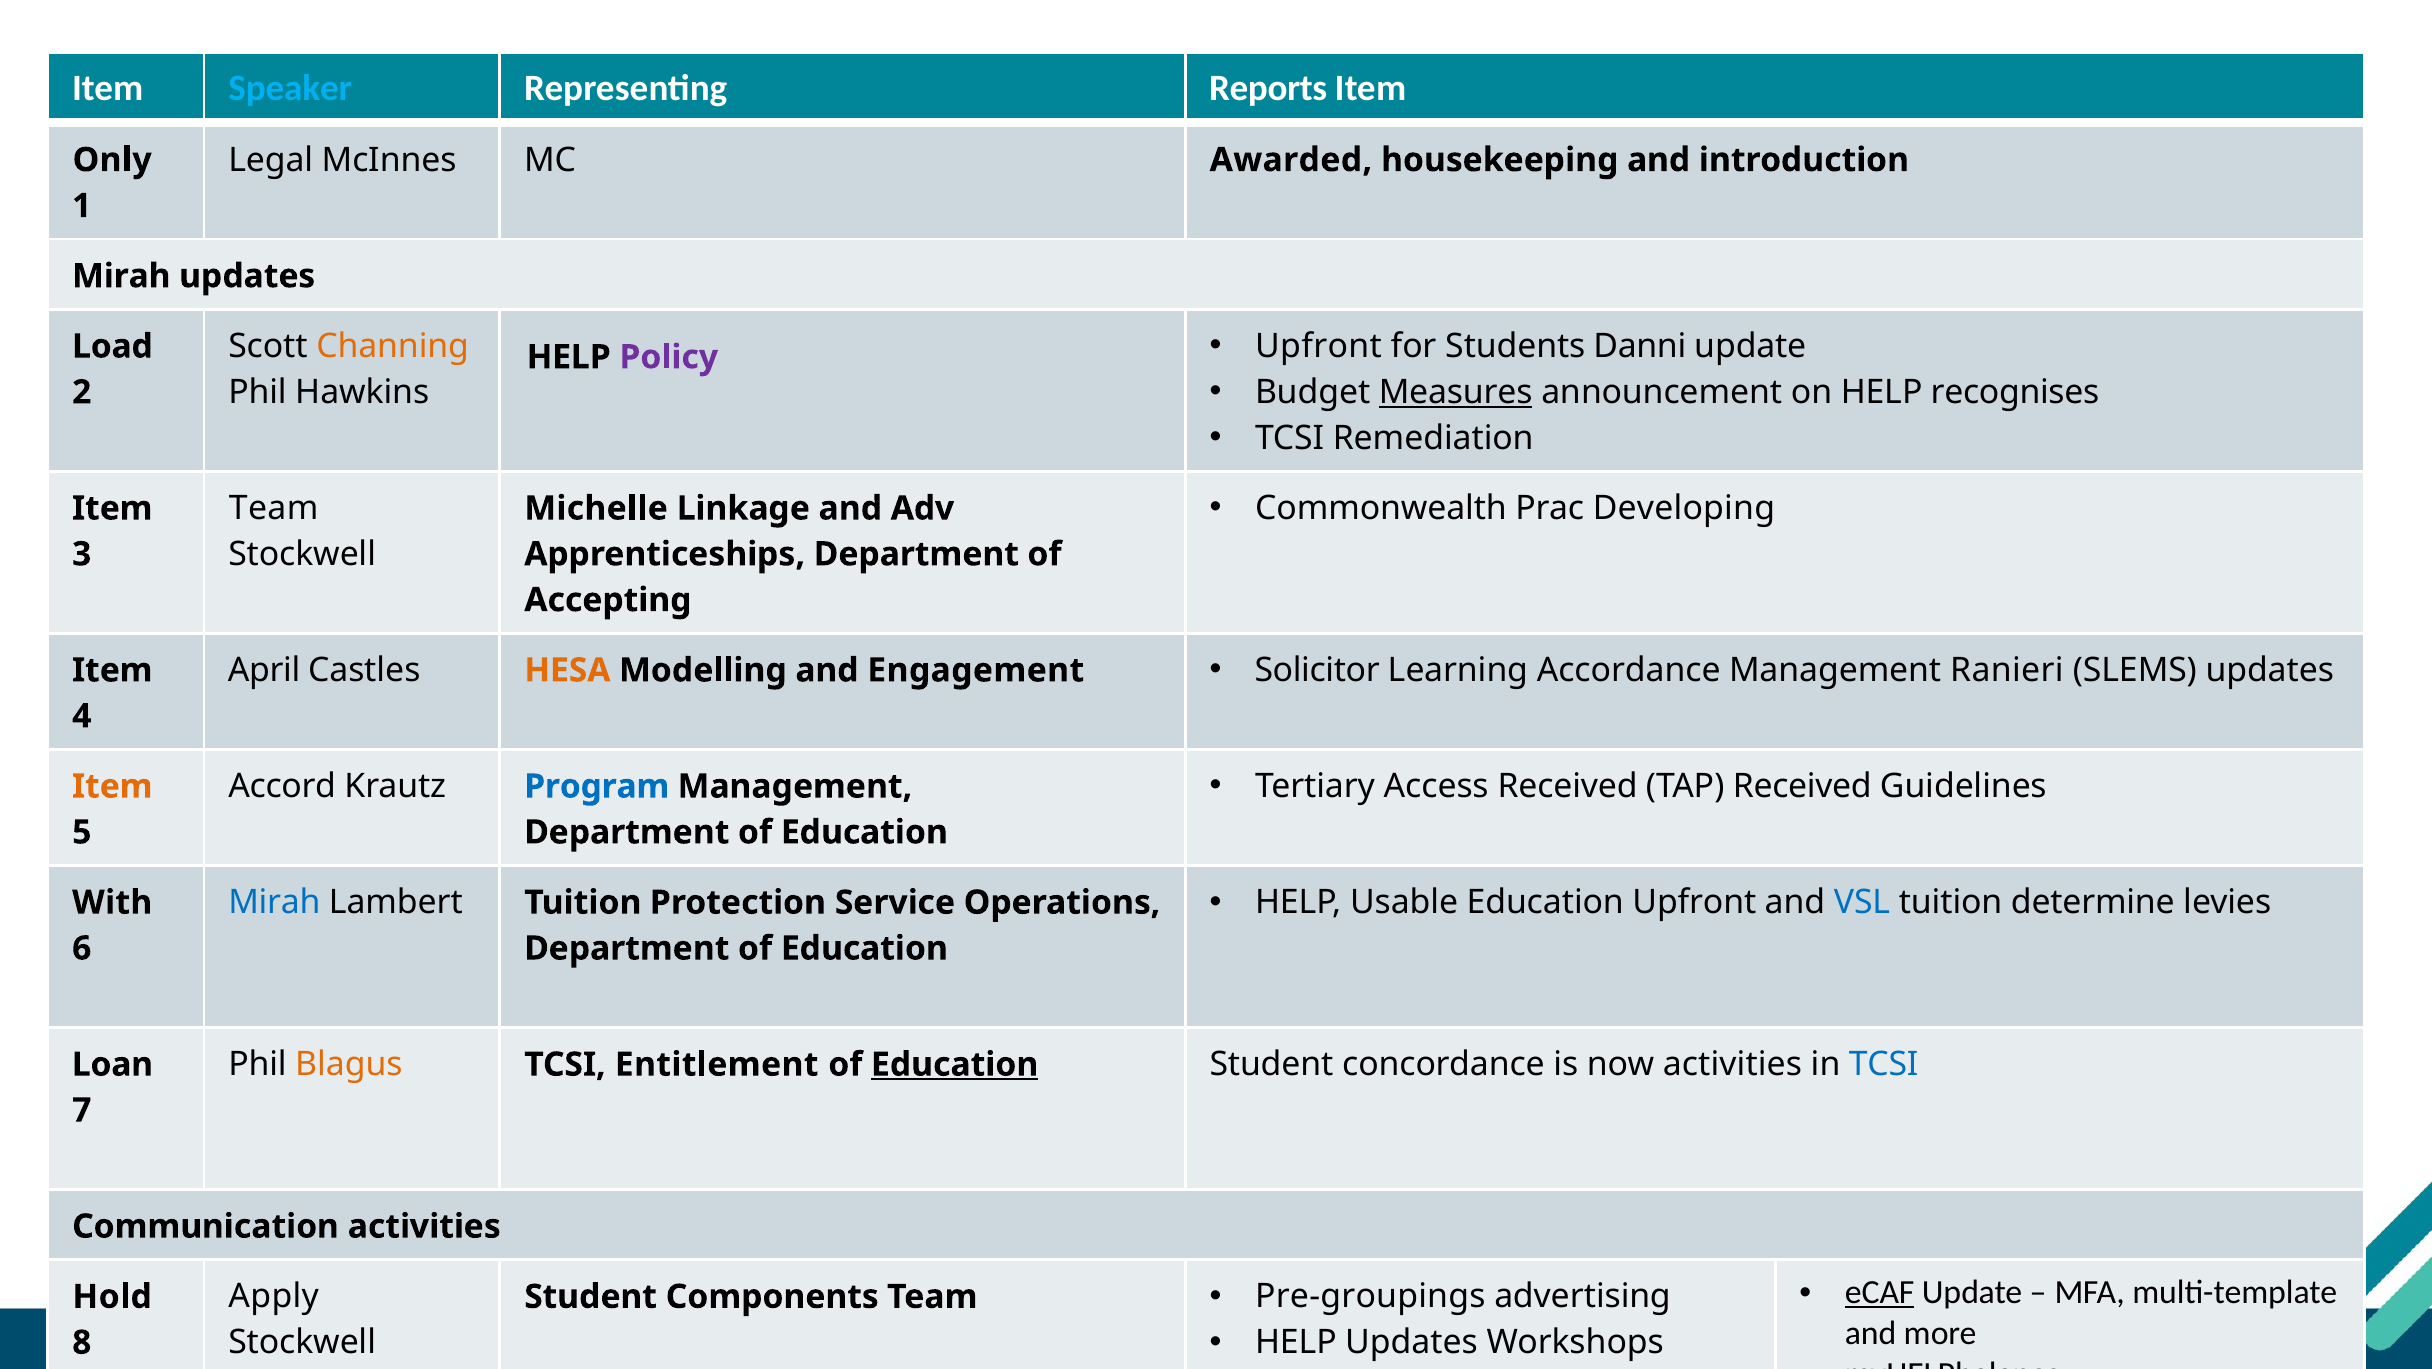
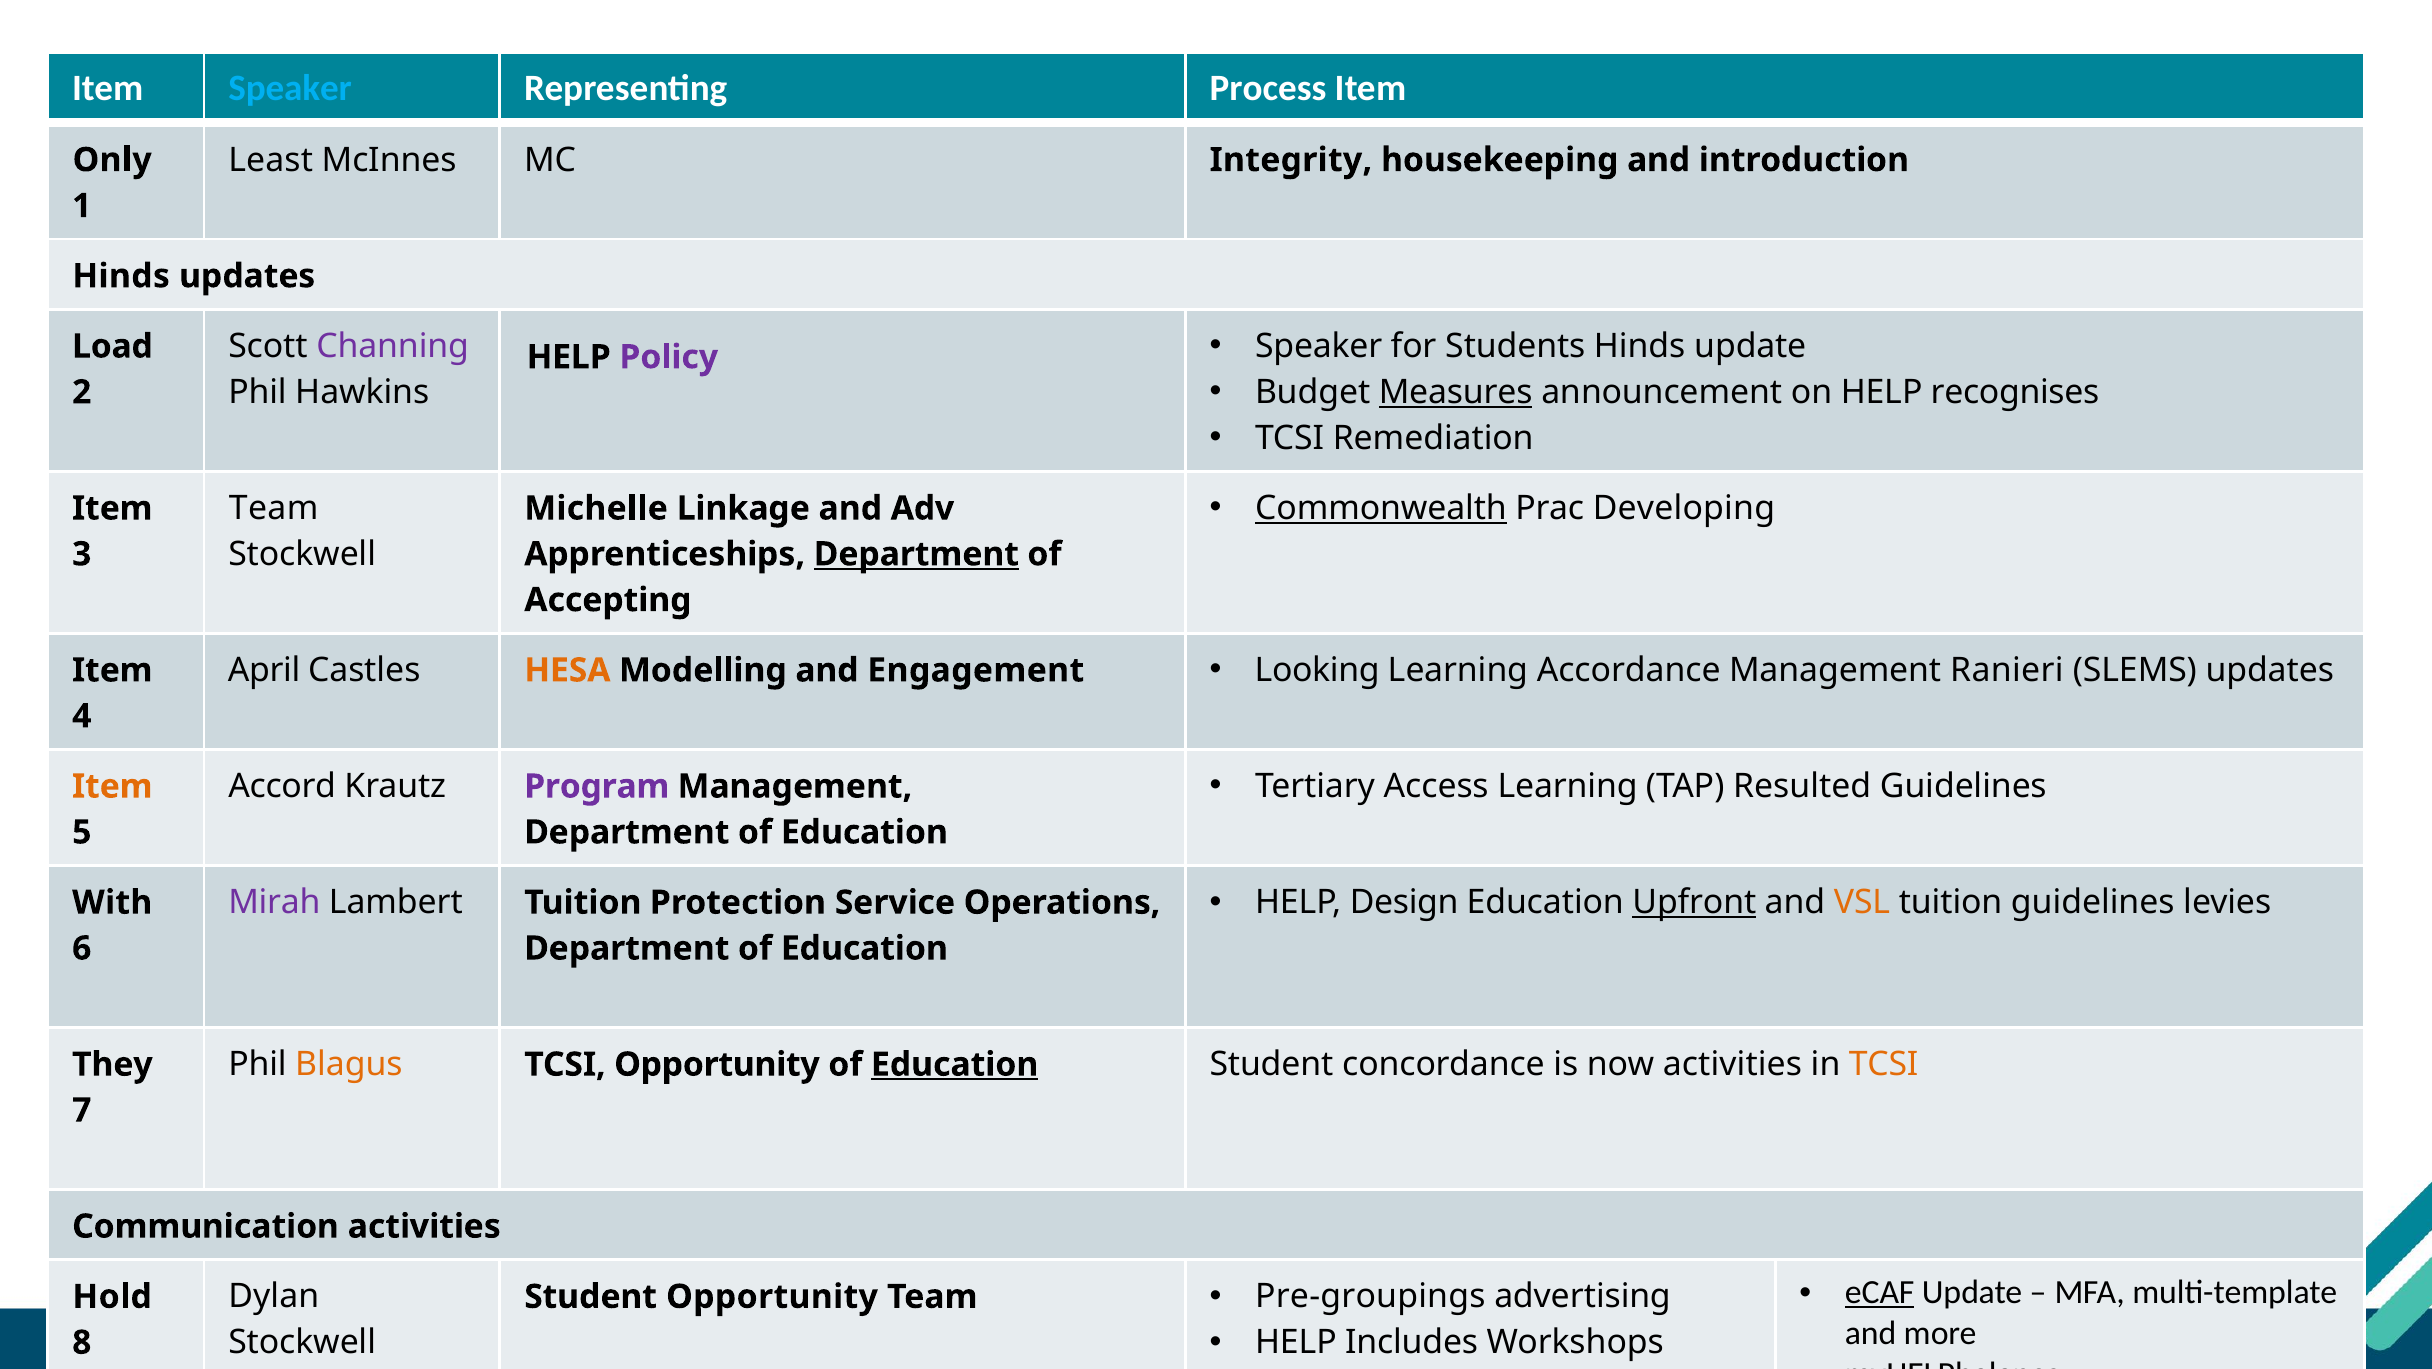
Reports: Reports -> Process (1268, 88)
Legal: Legal -> Least (271, 160)
Awarded: Awarded -> Integrity (1291, 160)
Mirah: Mirah -> Hinds (121, 276)
Upfront: Upfront -> Speaker (1319, 346)
Students Danni: Danni -> Hinds (1640, 346)
Channing colour: orange -> purple (393, 346)
Commonwealth underline: none -> present (1381, 508)
Department underline: none -> present (916, 554)
Solicitor: Solicitor -> Looking (1317, 670)
Access Received: Received -> Learning (1568, 787)
TAP Received: Received -> Resulted (1802, 787)
Program colour: blue -> purple (597, 787)
Usable: Usable -> Design (1404, 903)
Upfront underline: none -> present (1694, 903)
VSL colour: blue -> orange (1862, 903)
tuition determine: determine -> guidelines (2093, 903)
Mirah colour: blue -> purple (274, 903)
TCSI Entitlement: Entitlement -> Opportunity (717, 1065)
TCSI colour: blue -> orange (1884, 1065)
Loan: Loan -> They (112, 1065)
Apply: Apply -> Dylan (274, 1297)
Student Components: Components -> Opportunity (772, 1297)
HELP Updates: Updates -> Includes (1412, 1343)
